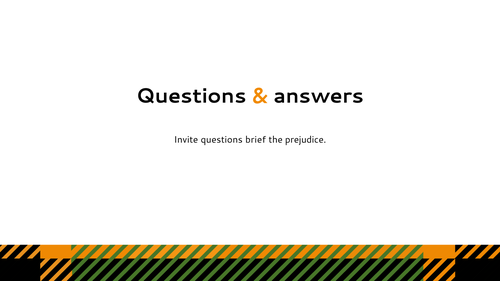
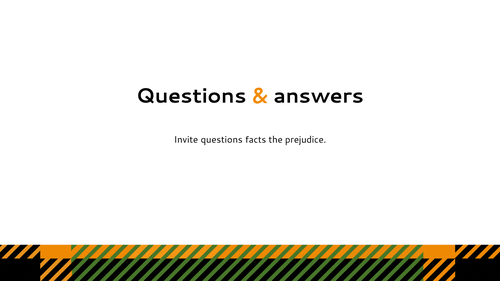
brief: brief -> facts (256, 140)
